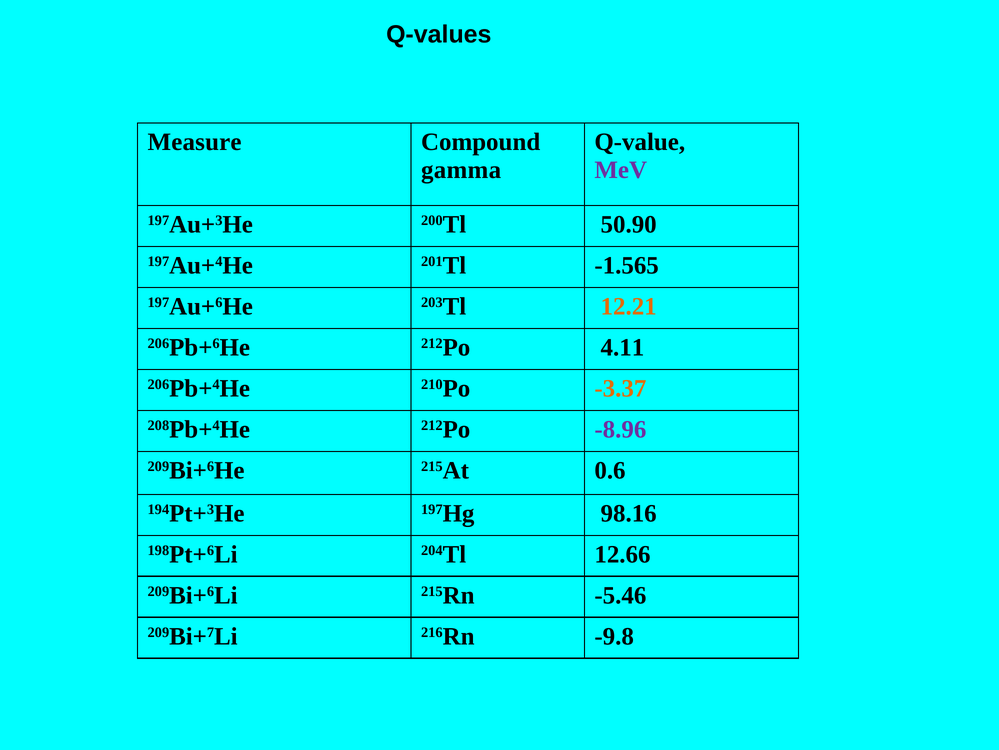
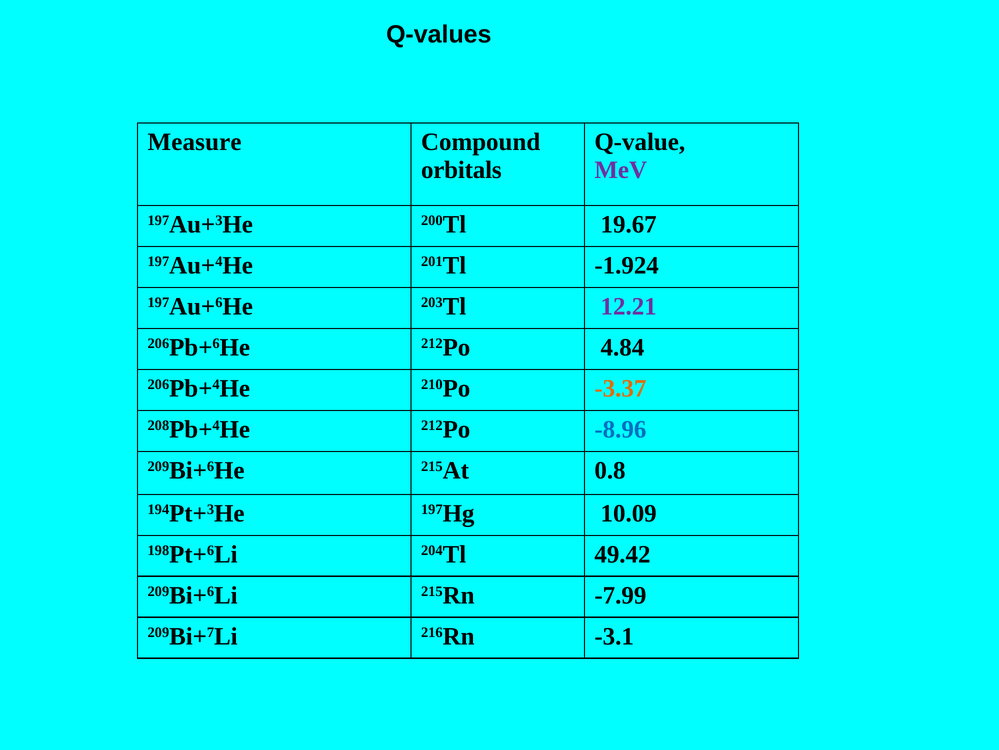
gamma: gamma -> orbitals (461, 170)
50.90: 50.90 -> 19.67 (629, 224)
-1.565: -1.565 -> -1.924 (627, 265)
12.21 colour: orange -> purple (629, 306)
4.11: 4.11 -> 4.84 (622, 347)
-8.96 colour: purple -> blue (620, 429)
0.6: 0.6 -> 0.8 (610, 470)
98.16: 98.16 -> 10.09 (629, 513)
12.66: 12.66 -> 49.42 (622, 554)
-5.46: -5.46 -> -7.99 (620, 595)
-9.8: -9.8 -> -3.1 (614, 636)
